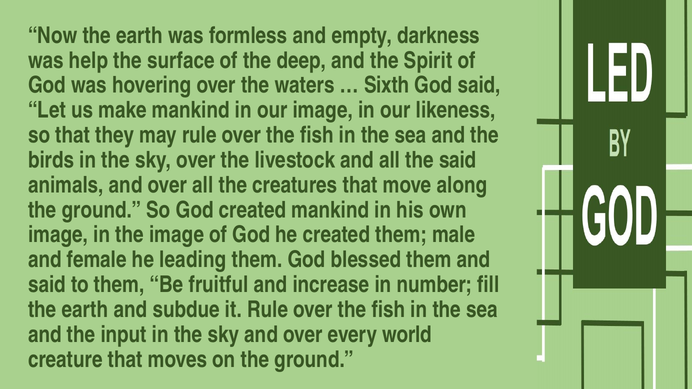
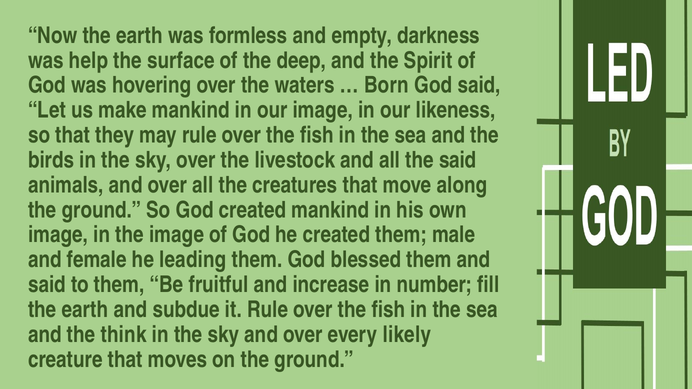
Sixth: Sixth -> Born (386, 85)
input: input -> think (124, 335)
world: world -> likely (407, 335)
